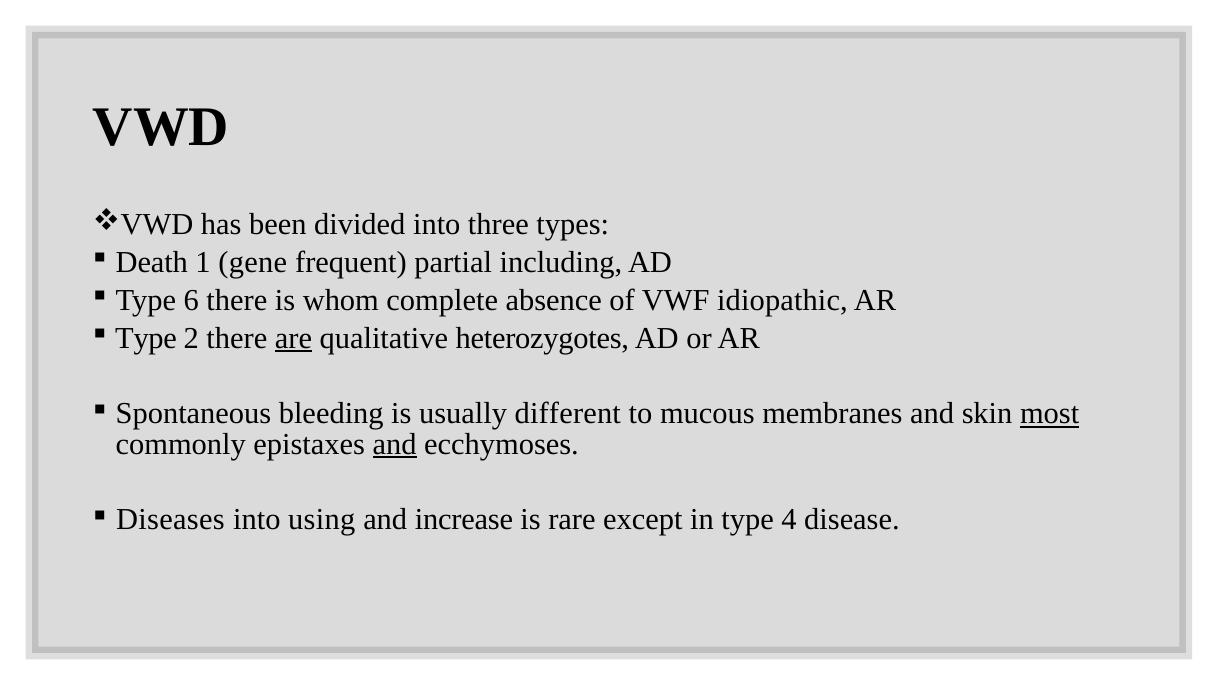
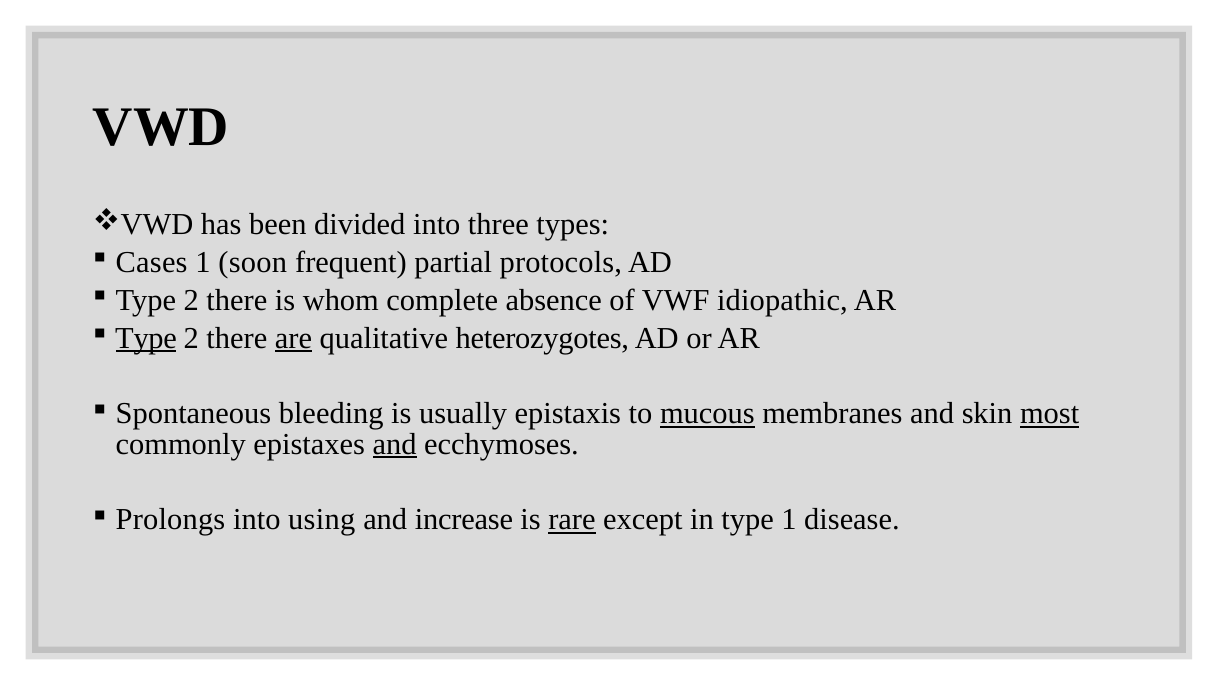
Death: Death -> Cases (152, 262)
gene: gene -> soon (253, 262)
including: including -> protocols (561, 262)
6: 6 -> 2 (191, 300)
Type underline: none -> present (146, 338)
different: different -> epistaxis (568, 414)
mucous underline: none -> present (707, 414)
Diseases: Diseases -> Prolongs (171, 520)
rare underline: none -> present (572, 520)
type 4: 4 -> 1 (789, 520)
